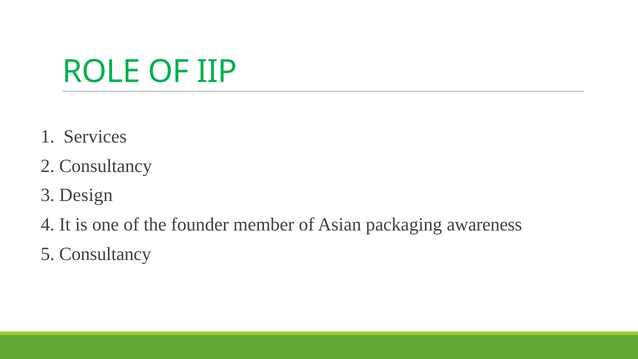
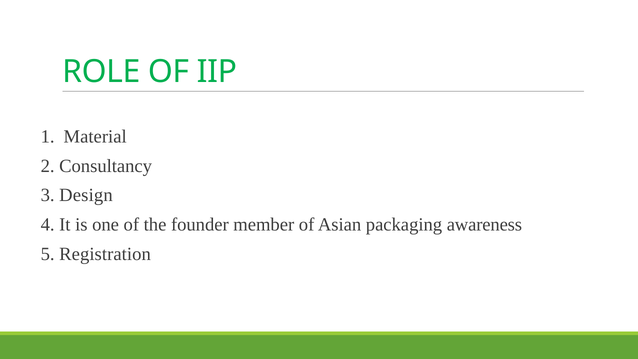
Services: Services -> Material (95, 137)
5 Consultancy: Consultancy -> Registration (105, 254)
